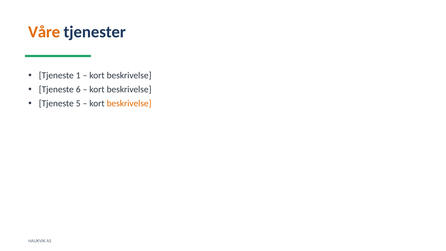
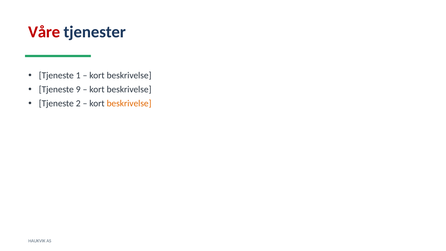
Våre colour: orange -> red (44, 32)
6: 6 -> 9 (78, 89)
5: 5 -> 2 (78, 103)
